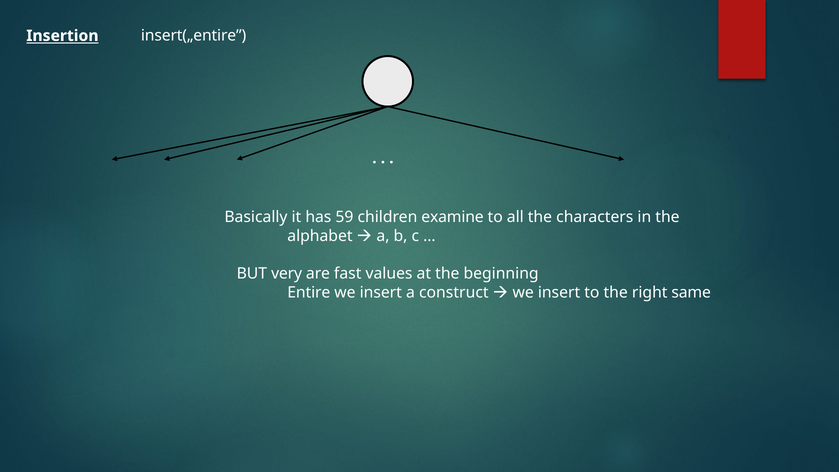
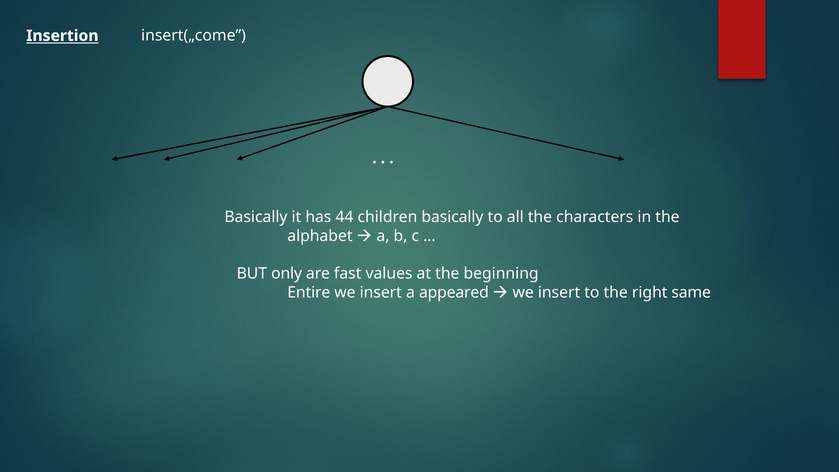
insert(„entire: insert(„entire -> insert(„come (194, 36)
59: 59 -> 44 (344, 217)
children examine: examine -> basically (452, 217)
very: very -> only (287, 274)
construct: construct -> appeared (454, 293)
